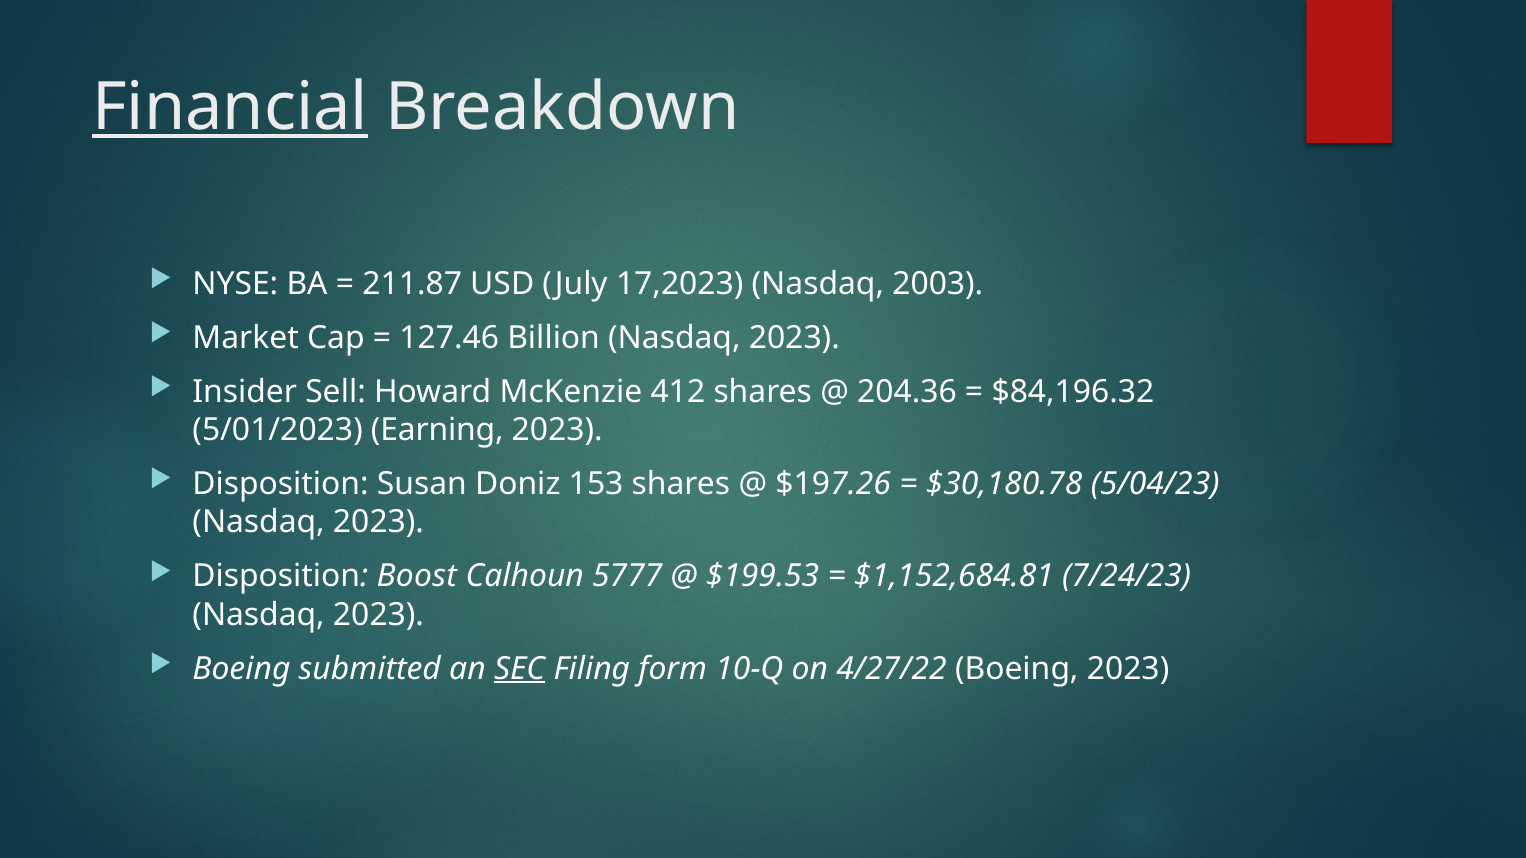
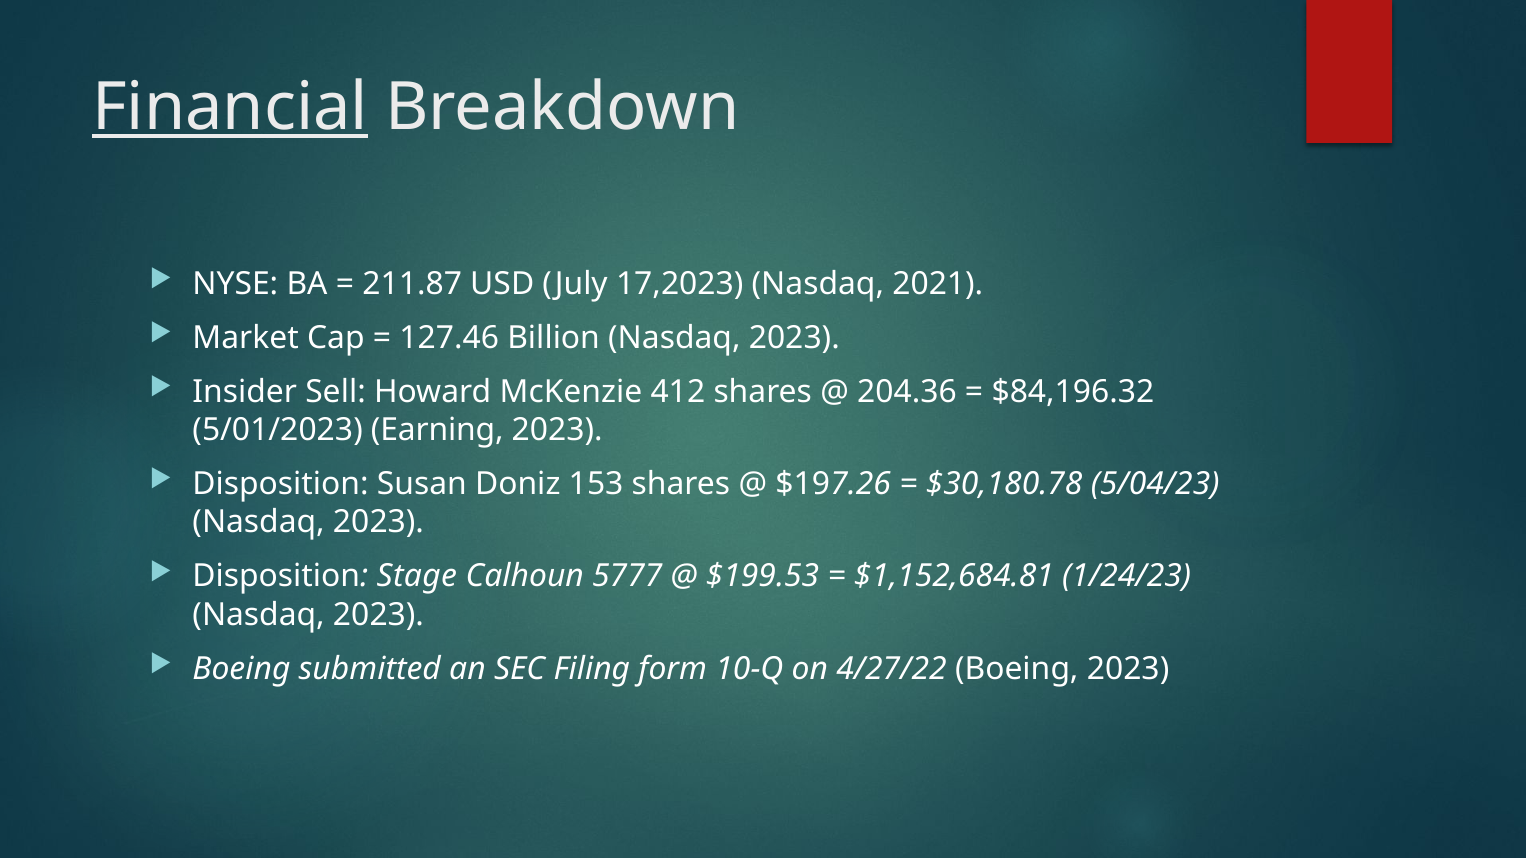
2003: 2003 -> 2021 (938, 284)
Boost: Boost -> Stage (417, 577)
7/24/23: 7/24/23 -> 1/24/23 (1127, 577)
SEC underline: present -> none (520, 669)
